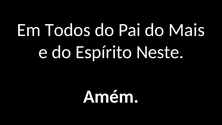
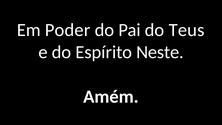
Todos: Todos -> Poder (68, 30)
Mais: Mais -> Teus (187, 30)
